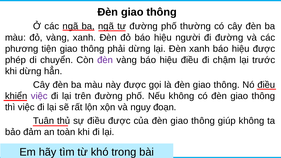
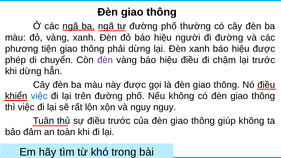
việc colour: purple -> blue (39, 96)
nguy đoạn: đoạn -> nguy (165, 107)
điều được: được -> trước (119, 121)
